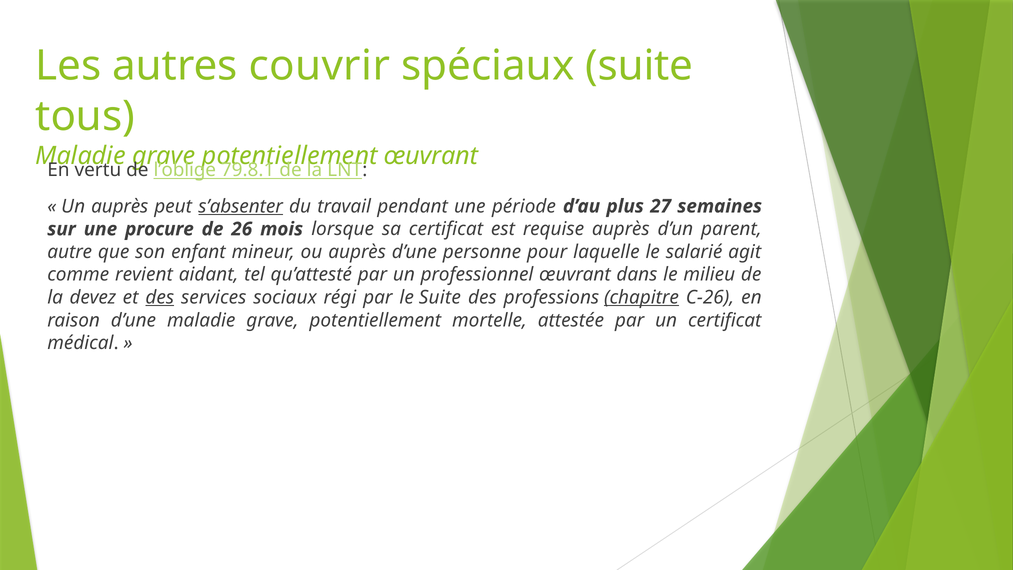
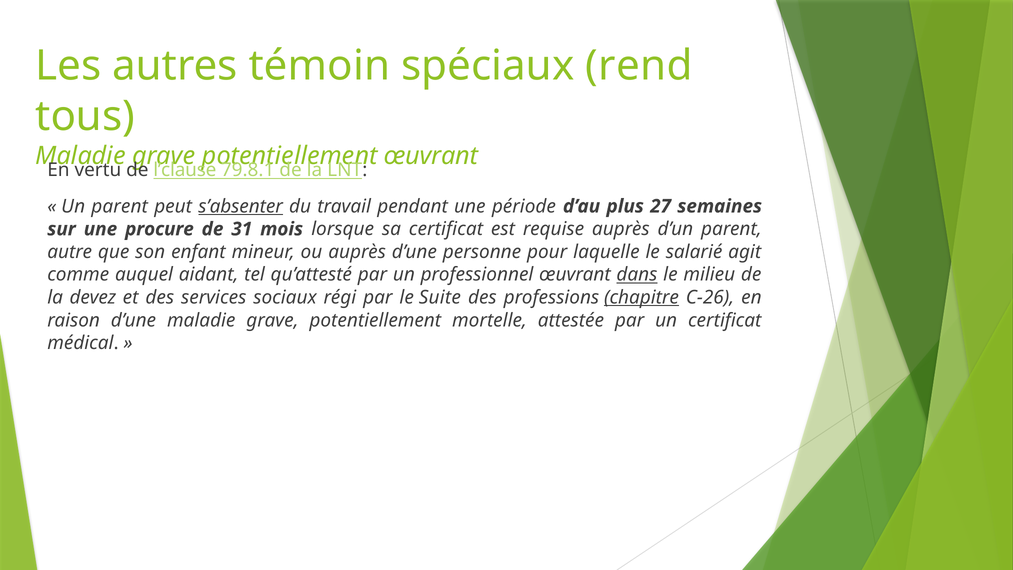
couvrir: couvrir -> témoin (319, 66)
spéciaux suite: suite -> rend (639, 66)
l’oblige: l’oblige -> l’clause (185, 170)
Un auprès: auprès -> parent (120, 206)
26: 26 -> 31 (242, 229)
revient: revient -> auquel (144, 275)
dans underline: none -> present (637, 275)
des underline: present -> none (160, 297)
